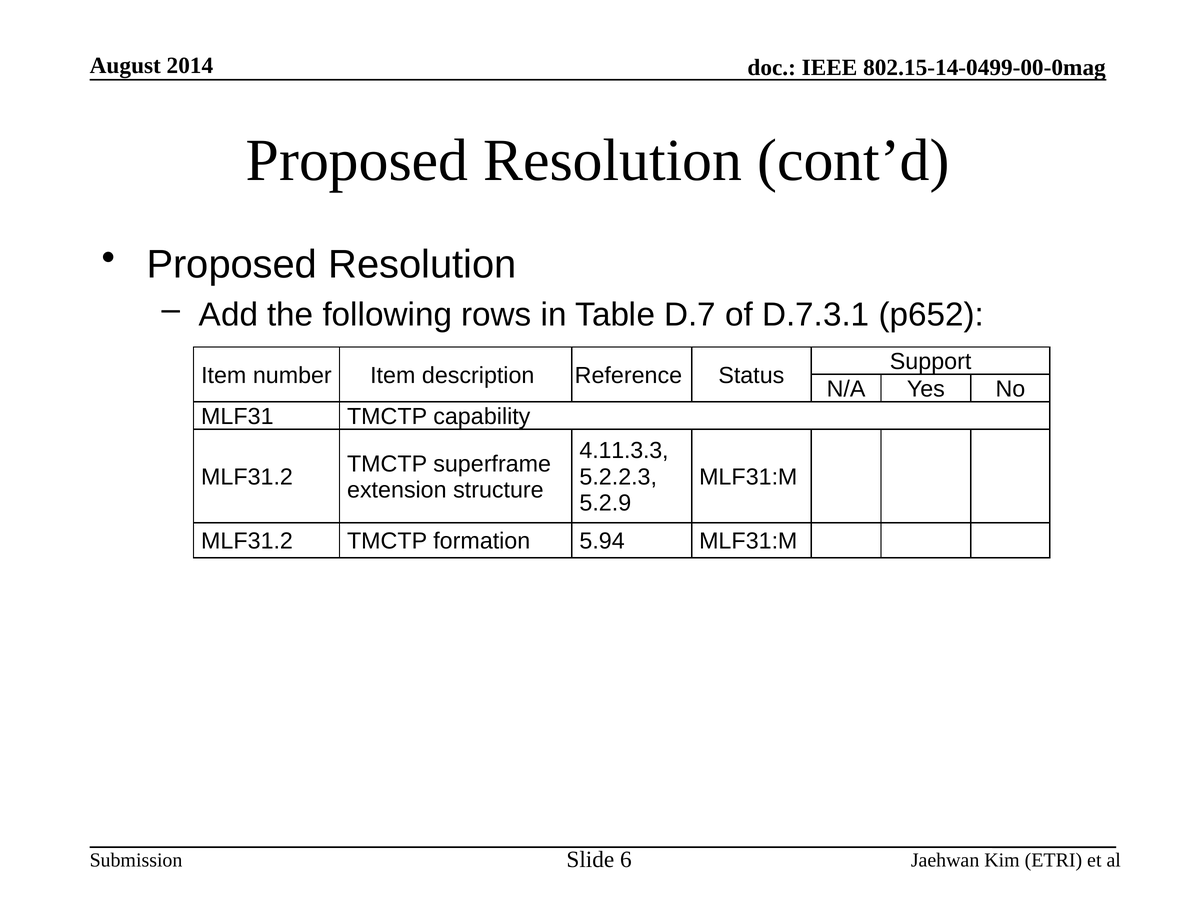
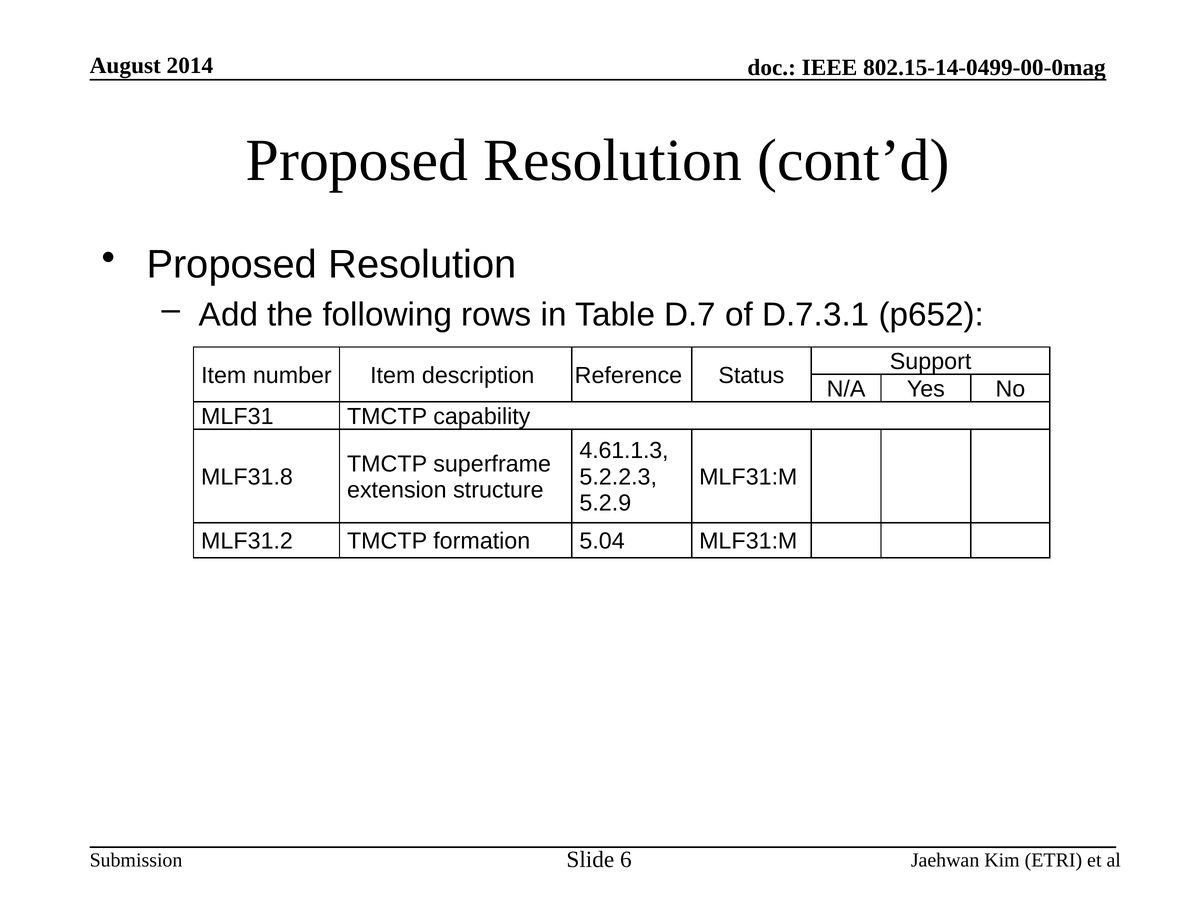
4.11.3.3: 4.11.3.3 -> 4.61.1.3 (624, 451)
MLF31.2: MLF31.2 -> MLF31.8 (247, 477)
5.94: 5.94 -> 5.04 (602, 541)
